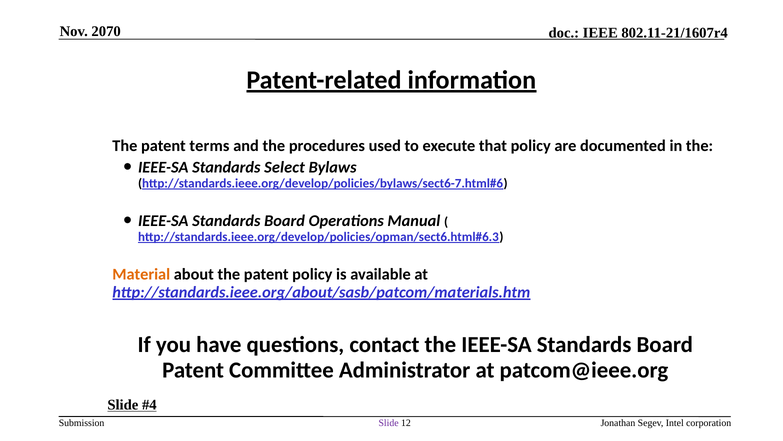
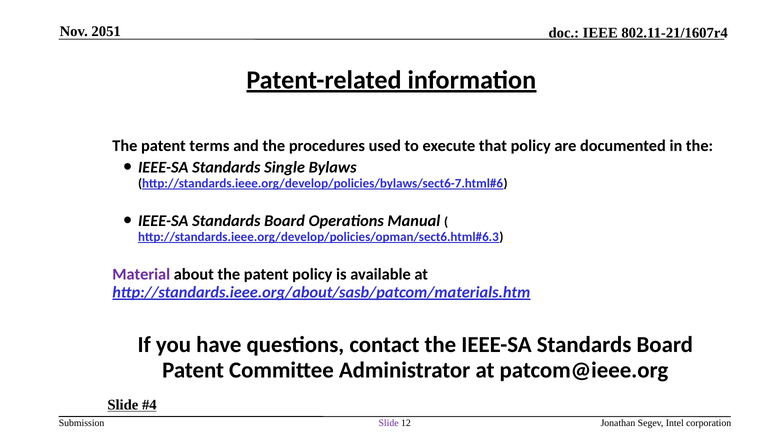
2070: 2070 -> 2051 (106, 31)
Select: Select -> Single (285, 167)
Material colour: orange -> purple (141, 274)
